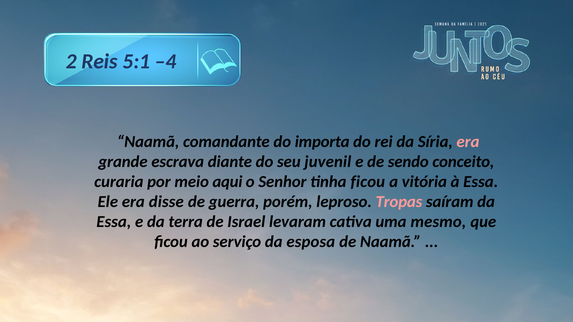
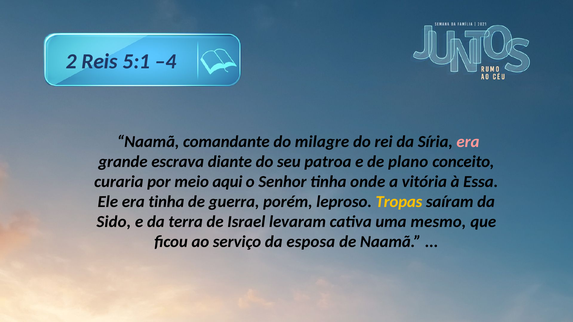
importa: importa -> milagre (322, 142)
juvenil: juvenil -> patroa (328, 162)
sendo: sendo -> plano (408, 162)
tinha ficou: ficou -> onde (368, 182)
era disse: disse -> tinha (166, 202)
Tropas colour: pink -> yellow (399, 202)
Essa: Essa -> Sido (114, 222)
